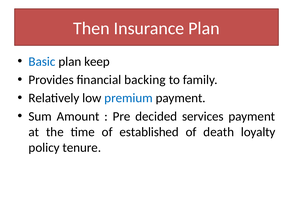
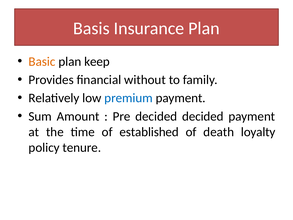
Then: Then -> Basis (91, 28)
Basic colour: blue -> orange (42, 61)
backing: backing -> without (145, 80)
decided services: services -> decided (203, 116)
